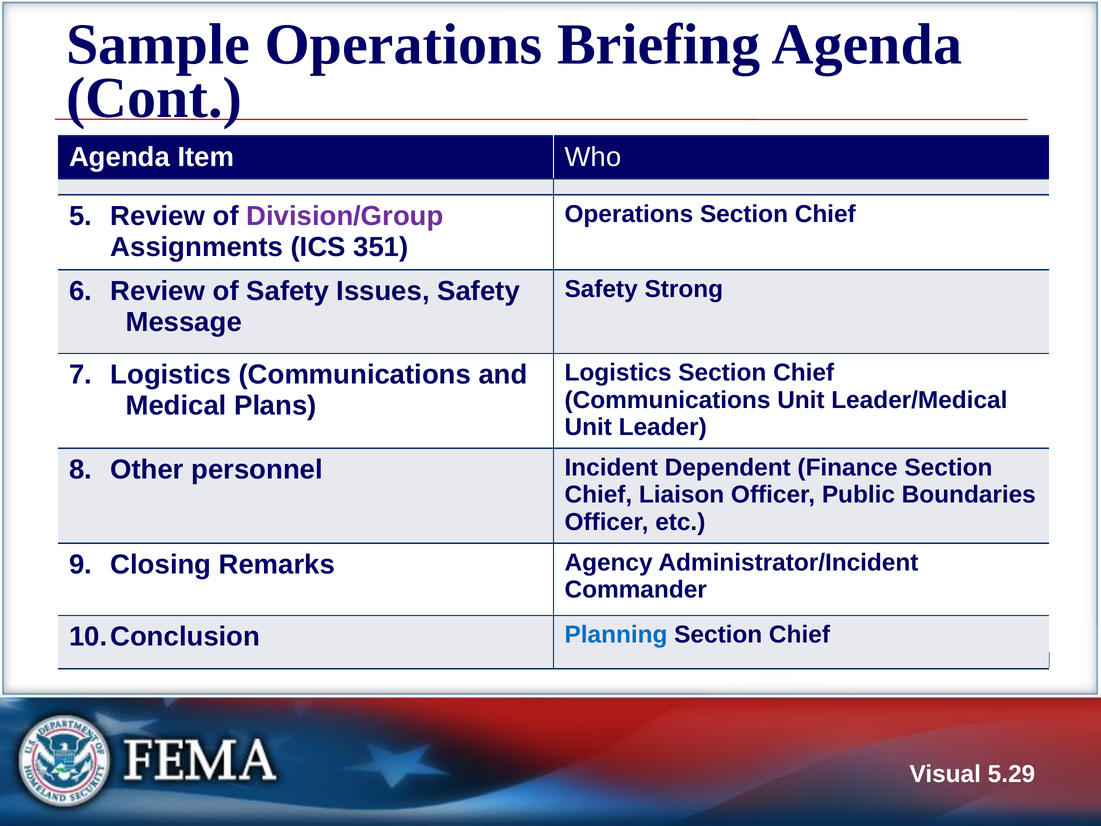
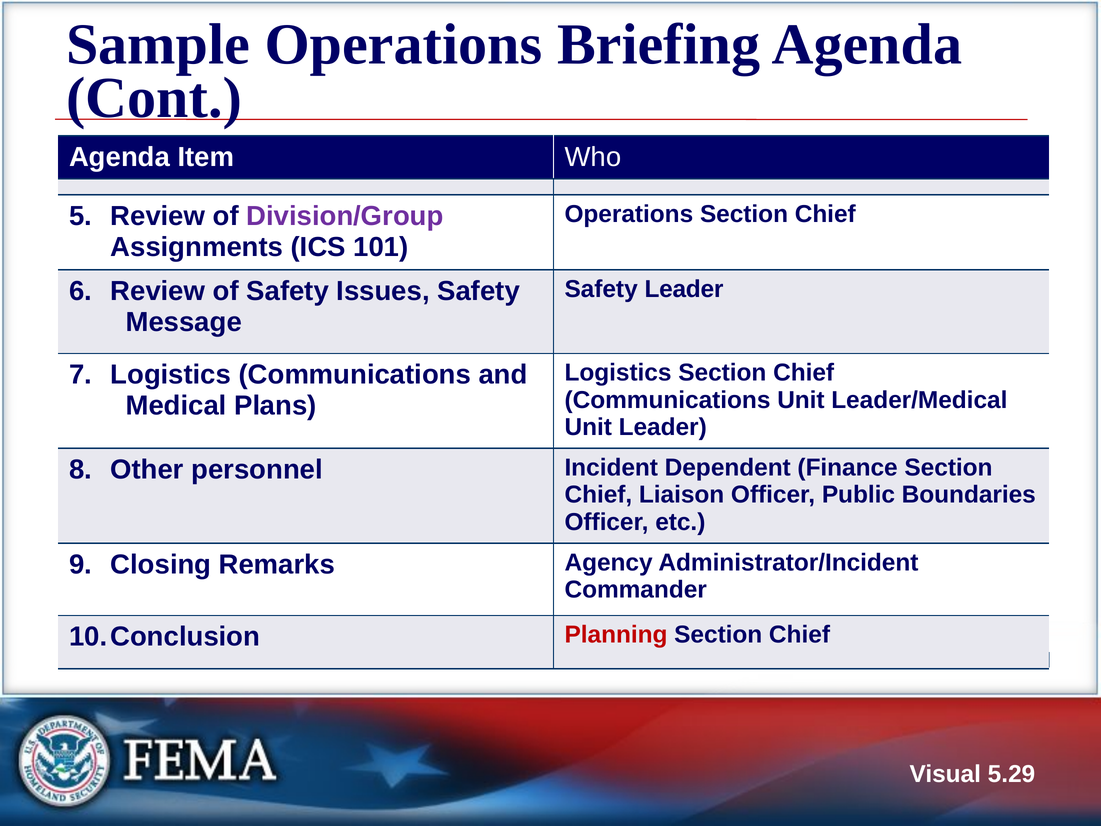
351: 351 -> 101 (381, 247)
Safety Strong: Strong -> Leader (684, 289)
Planning colour: blue -> red (616, 635)
